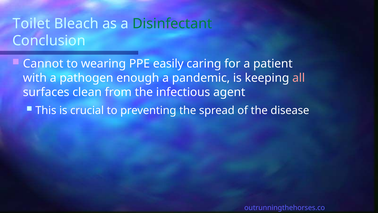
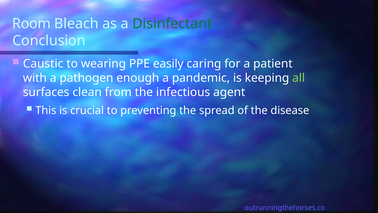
Toilet: Toilet -> Room (31, 24)
Cannot: Cannot -> Caustic (43, 64)
all colour: pink -> light green (299, 78)
